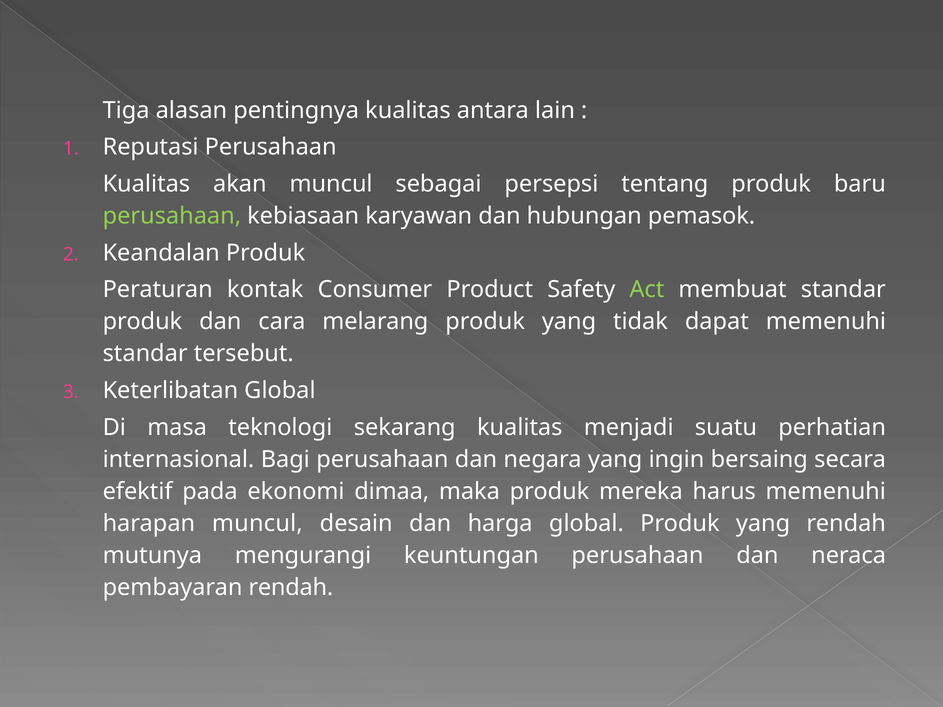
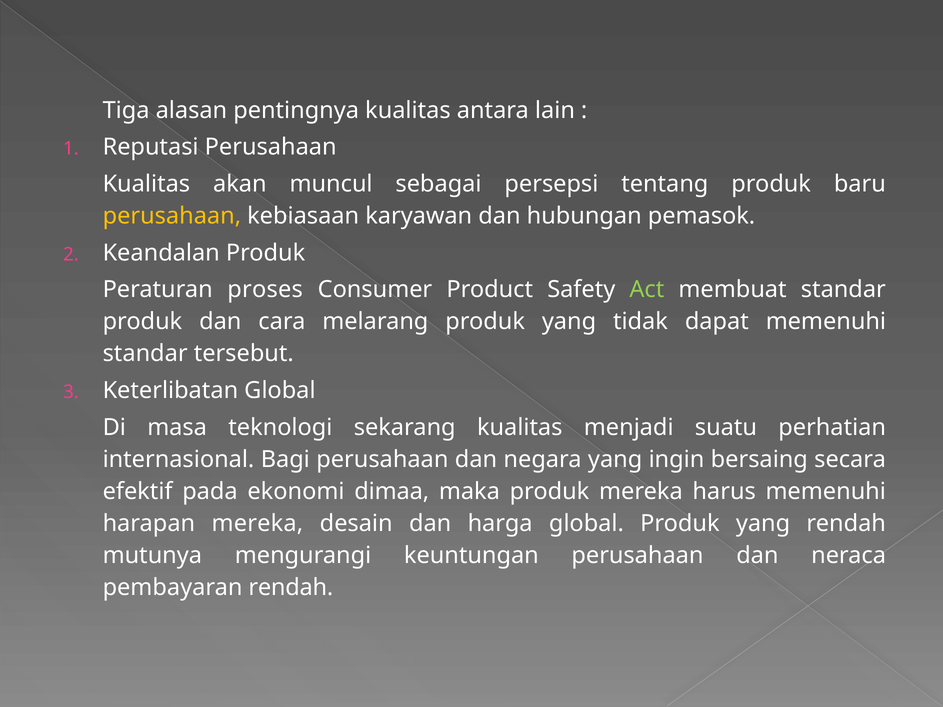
perusahaan colour: light green -> yellow (172, 216)
kontak: kontak -> proses (265, 290)
harapan muncul: muncul -> mereka (257, 524)
